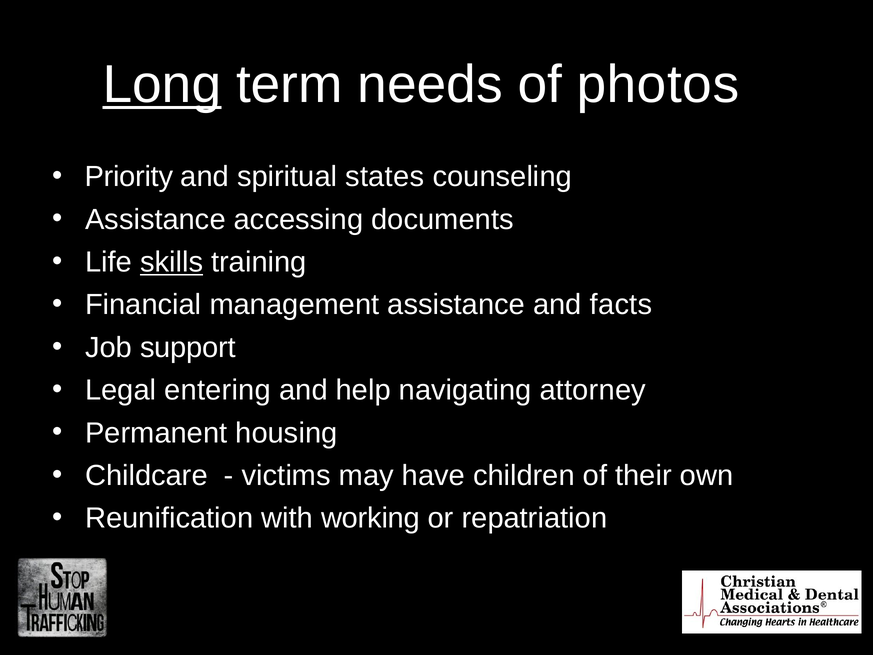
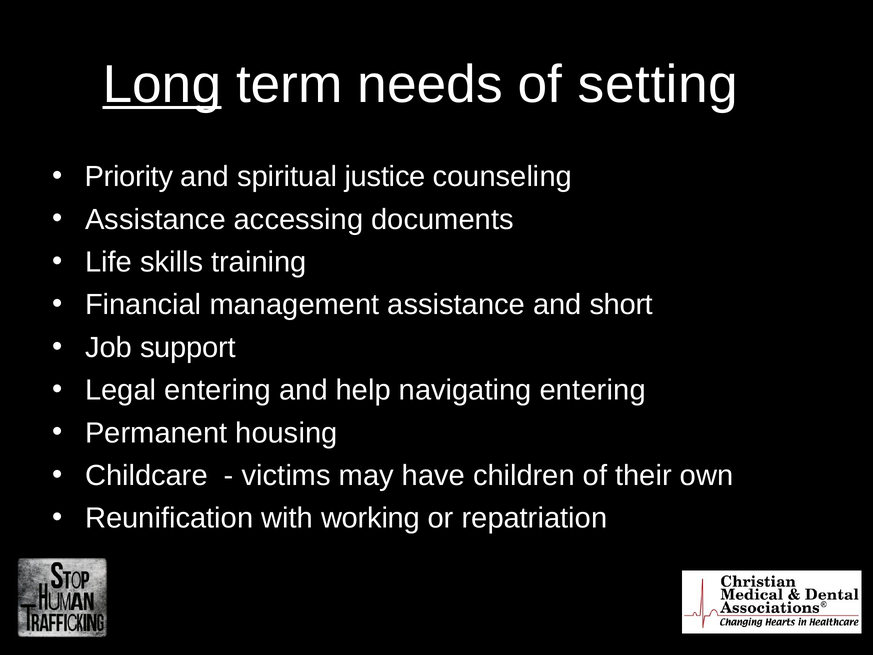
photos: photos -> setting (658, 85)
states: states -> justice (385, 177)
skills underline: present -> none (172, 262)
facts: facts -> short (621, 305)
navigating attorney: attorney -> entering (593, 390)
